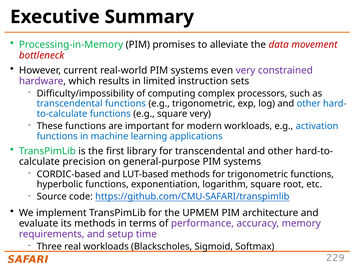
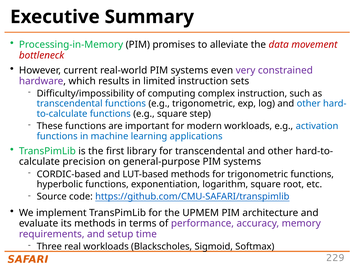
complex processors: processors -> instruction (262, 94)
square very: very -> step (200, 114)
